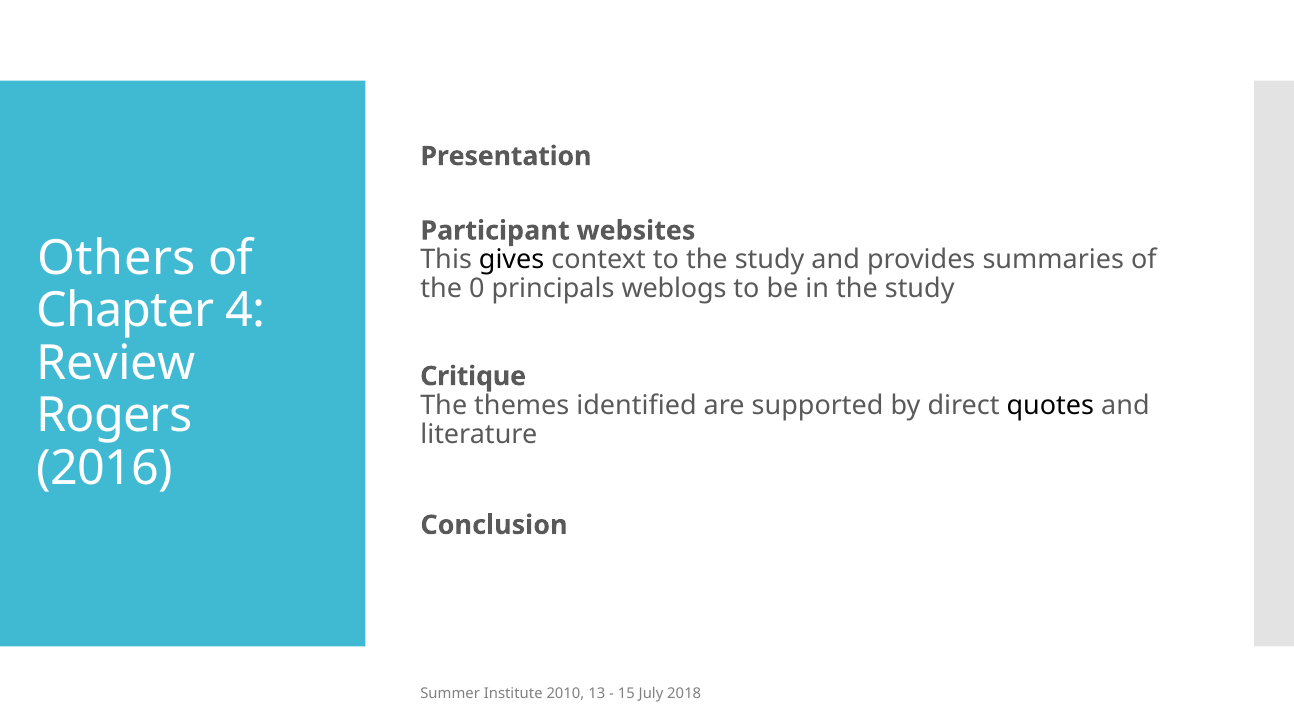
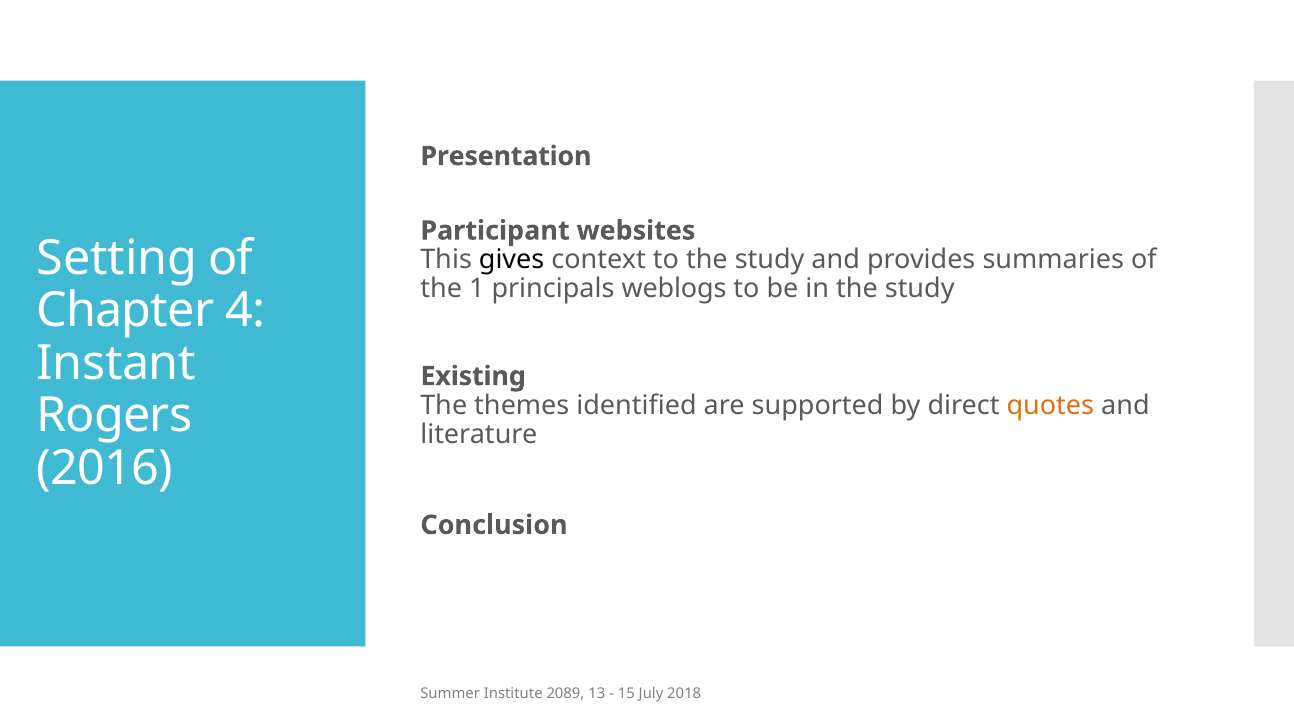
Others: Others -> Setting (117, 258)
0: 0 -> 1 (477, 289)
Review: Review -> Instant (116, 363)
Critique: Critique -> Existing (473, 376)
quotes colour: black -> orange (1050, 405)
2010: 2010 -> 2089 (565, 694)
